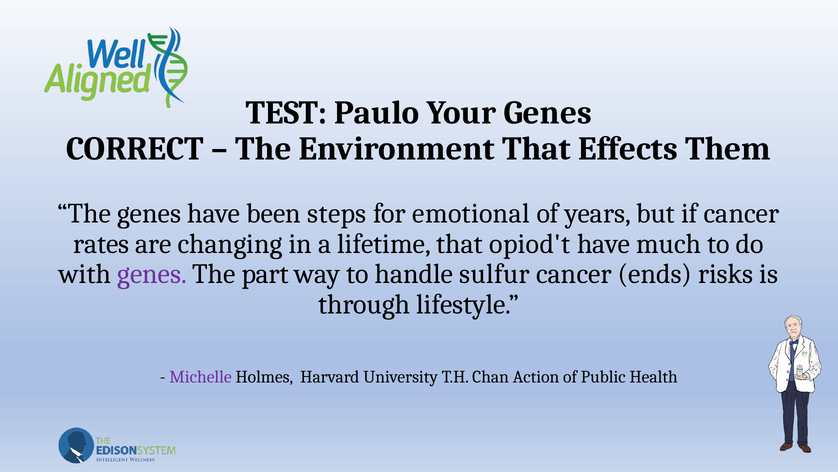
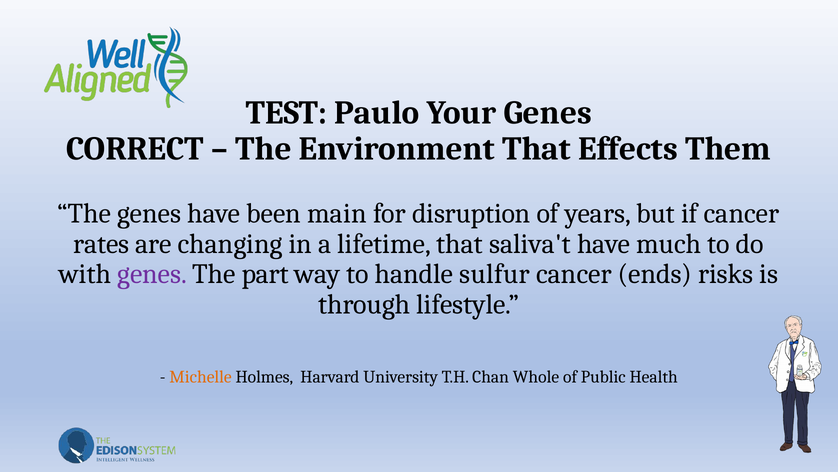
steps: steps -> main (337, 213)
emotional: emotional -> disruption (471, 213)
opiod't: opiod't -> saliva't (530, 244)
Michelle colour: purple -> orange (201, 376)
Action: Action -> Whole (536, 376)
